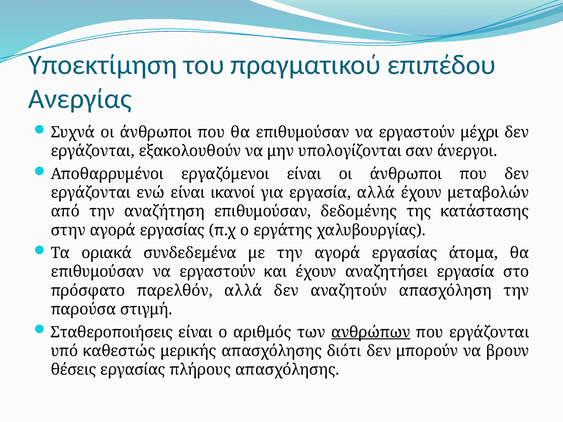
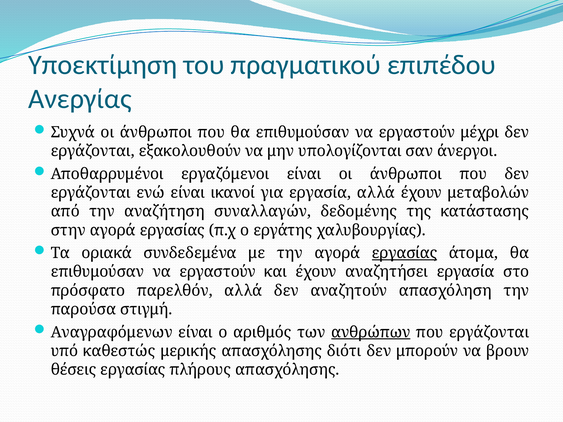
αναζήτηση επιθυμούσαν: επιθυμούσαν -> συναλλαγών (263, 212)
εργασίας underline: none -> present (405, 253)
Σταθεροποιήσεις: Σταθεροποιήσεις -> Αναγραφόμενων (112, 332)
